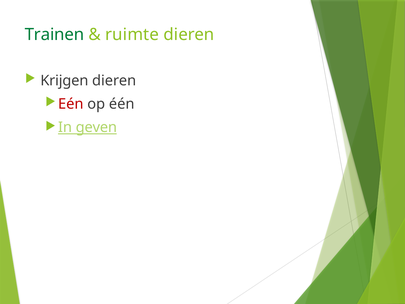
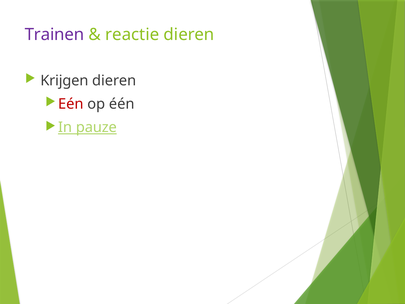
Trainen colour: green -> purple (55, 34)
ruimte: ruimte -> reactie (132, 34)
geven: geven -> pauze (96, 127)
